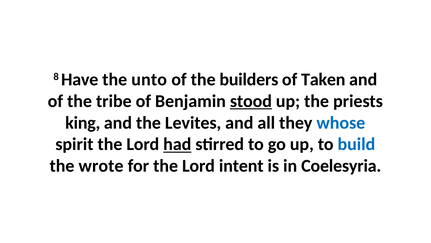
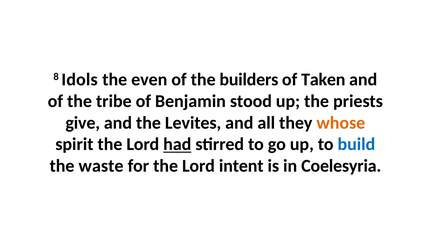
Have: Have -> Idols (80, 79)
unto: unto -> even (149, 79)
stood underline: present -> none (251, 101)
king: king -> give (83, 122)
whose colour: blue -> orange (341, 122)
wrote: wrote -> waste (101, 166)
